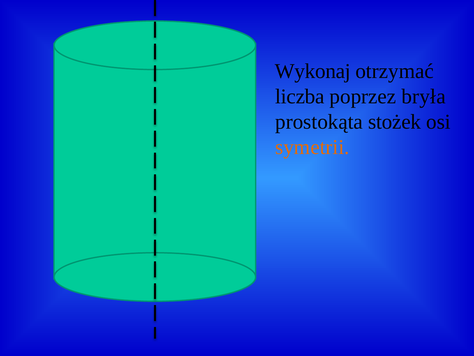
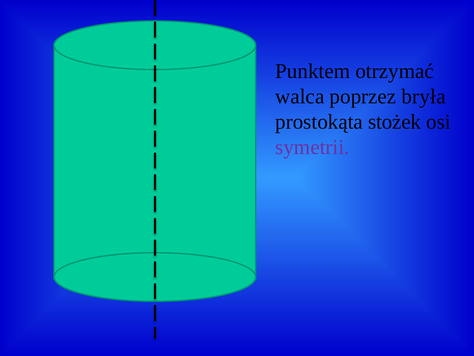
Wykonaj: Wykonaj -> Punktem (313, 71)
liczba: liczba -> walca (300, 96)
symetrii colour: orange -> purple (312, 147)
